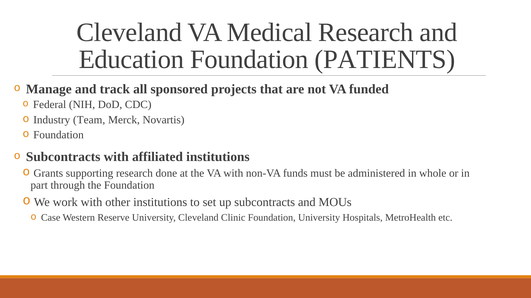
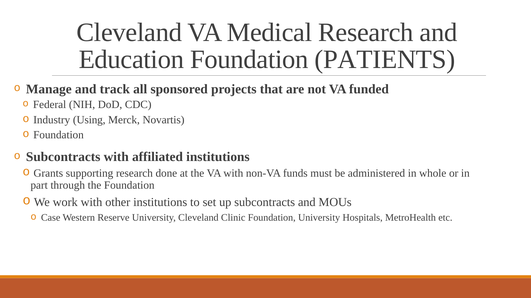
Team: Team -> Using (89, 120)
